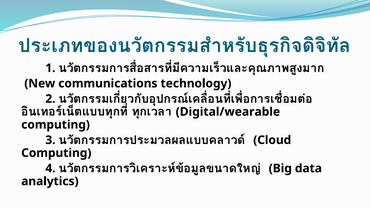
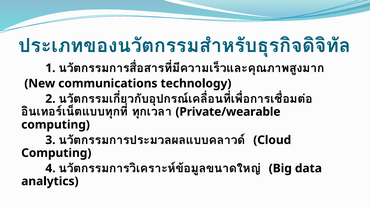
Digital/wearable: Digital/wearable -> Private/wearable (228, 112)
